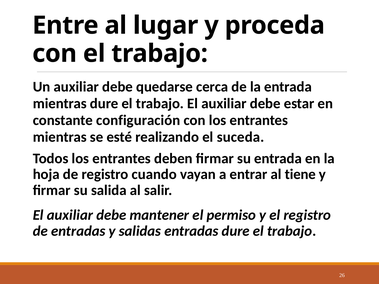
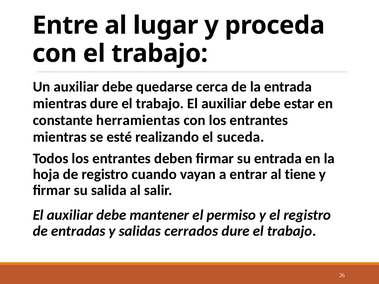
configuración: configuración -> herramientas (138, 120)
salidas entradas: entradas -> cerrados (191, 231)
